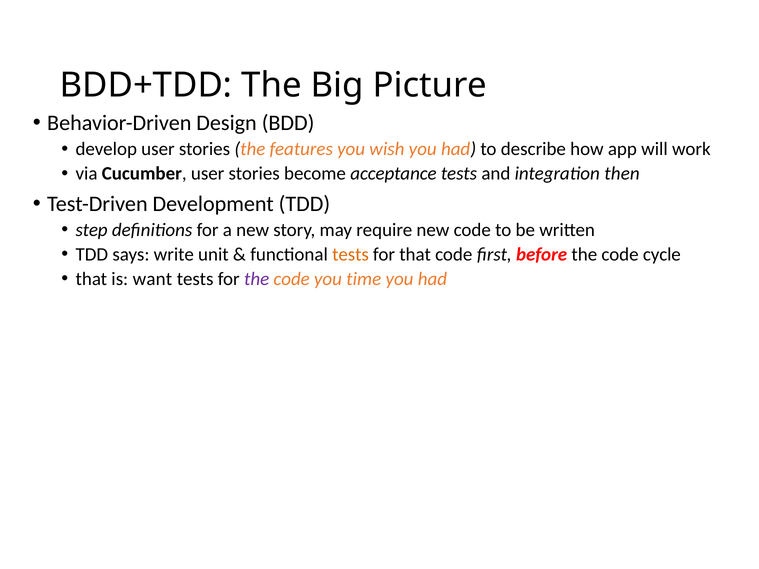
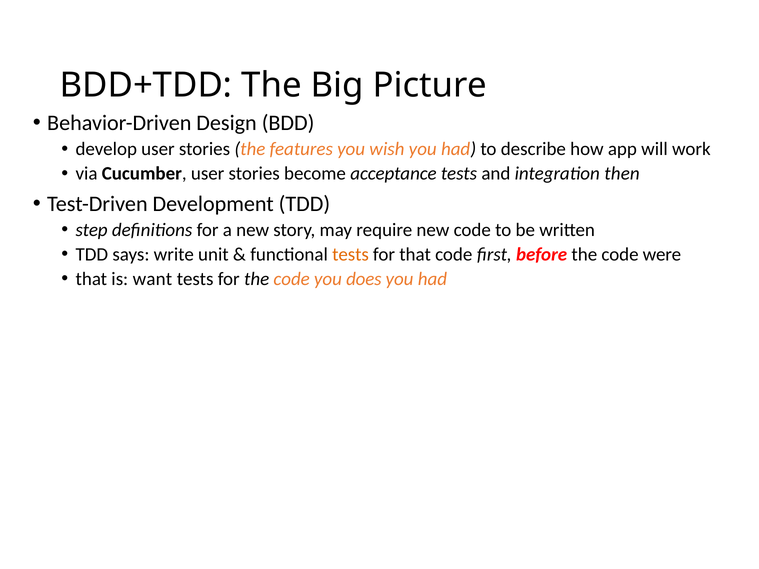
cycle: cycle -> were (662, 254)
the colour: purple -> black (257, 279)
time: time -> does (364, 279)
